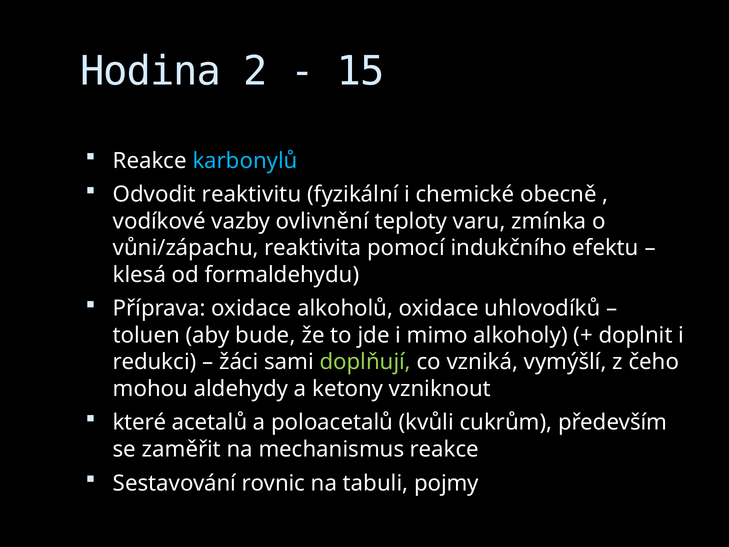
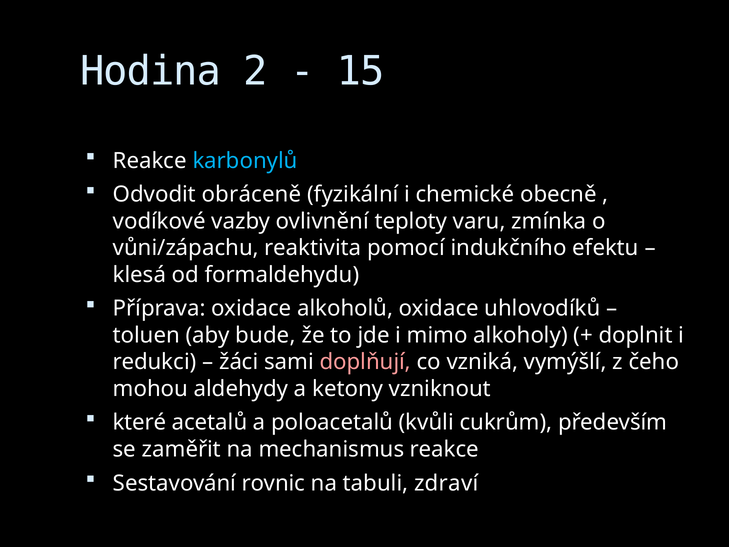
reaktivitu: reaktivitu -> obráceně (252, 195)
doplňují colour: light green -> pink (365, 362)
pojmy: pojmy -> zdraví (446, 483)
